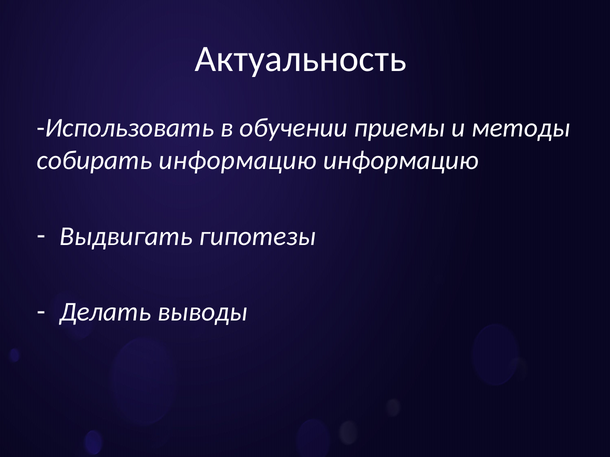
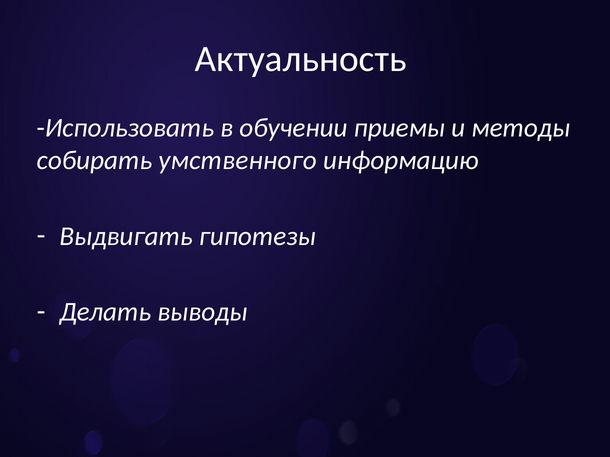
собирать информацию: информацию -> умственного (238, 161)
